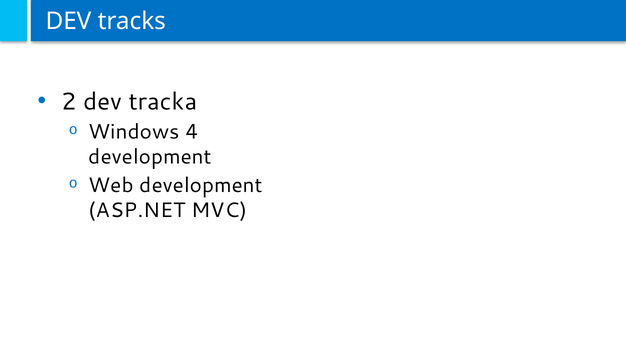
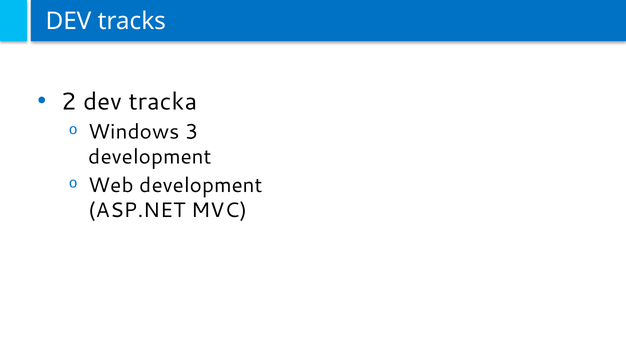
4: 4 -> 3 (192, 132)
